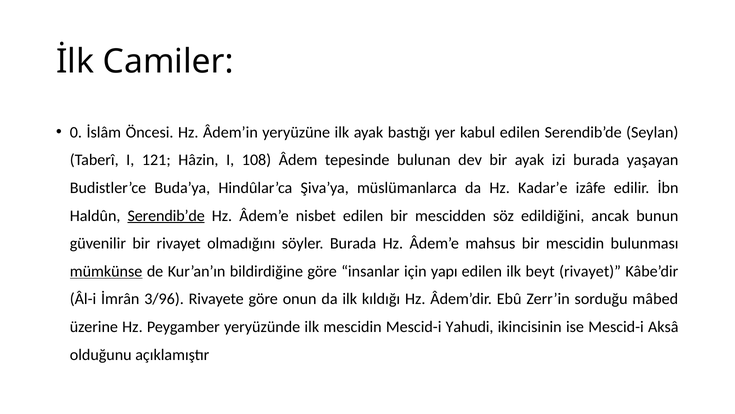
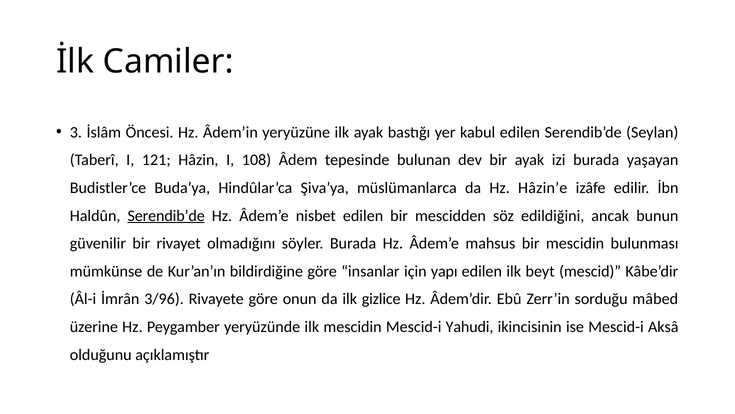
0: 0 -> 3 (76, 132)
Kadar’e: Kadar’e -> Hâzin’e (543, 188)
mümkünse underline: present -> none (106, 271)
beyt rivayet: rivayet -> mescid (590, 271)
kıldığı: kıldığı -> gizlice (381, 299)
